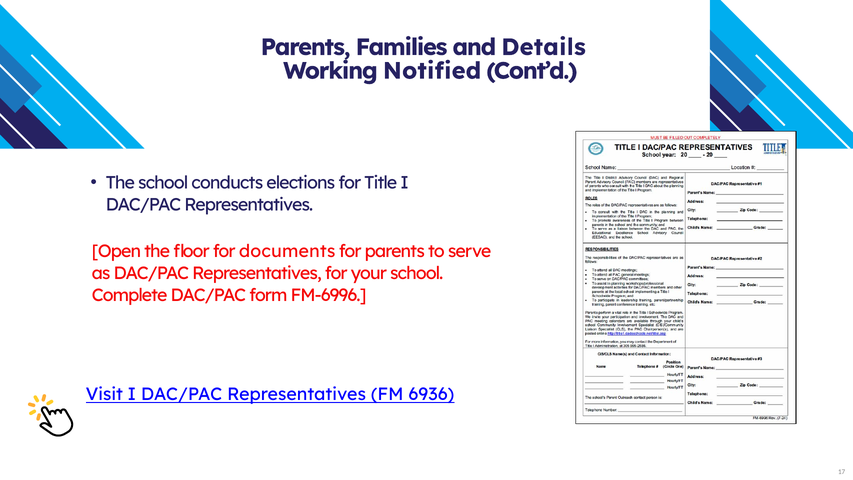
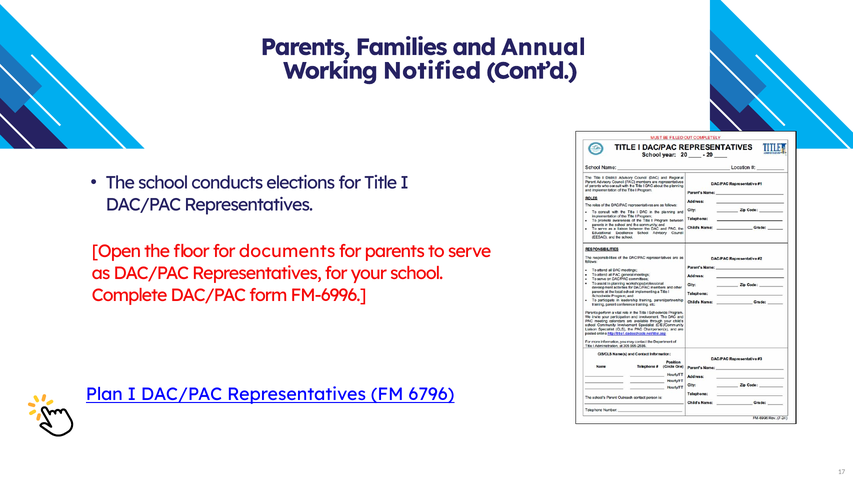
Details: Details -> Annual (544, 47)
Visit: Visit -> Plan (104, 394)
6936: 6936 -> 6796 (431, 394)
